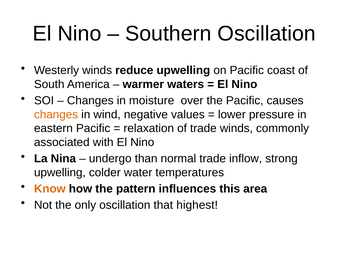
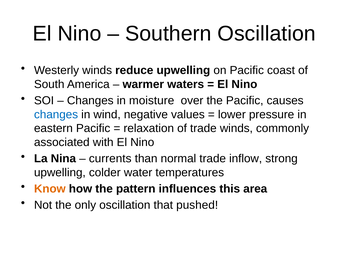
changes colour: orange -> blue (56, 115)
undergo: undergo -> currents (110, 159)
highest: highest -> pushed (197, 206)
